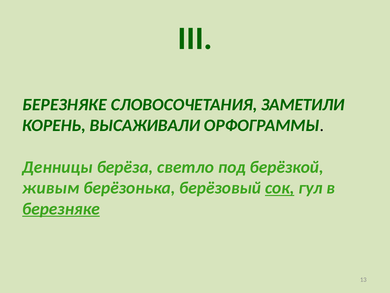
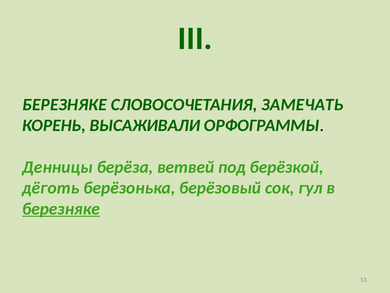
ЗАМЕТИЛИ: ЗАМЕТИЛИ -> ЗАМЕЧАТЬ (303, 104)
светло: светло -> ветвей (186, 167)
живым: живым -> дёготь (51, 188)
сок underline: present -> none (280, 188)
